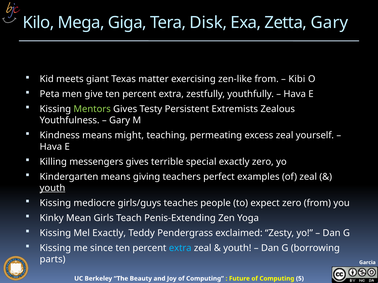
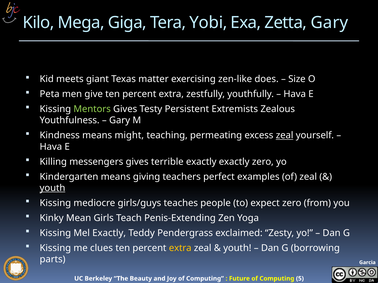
Disk: Disk -> Yobi (208, 23)
zen-like from: from -> does (267, 79)
Kibi: Kibi -> Size (297, 79)
zeal underline: none -> present (285, 136)
terrible special: special -> exactly (201, 162)
since: since -> clues (102, 248)
extra colour: light blue -> yellow (180, 248)
